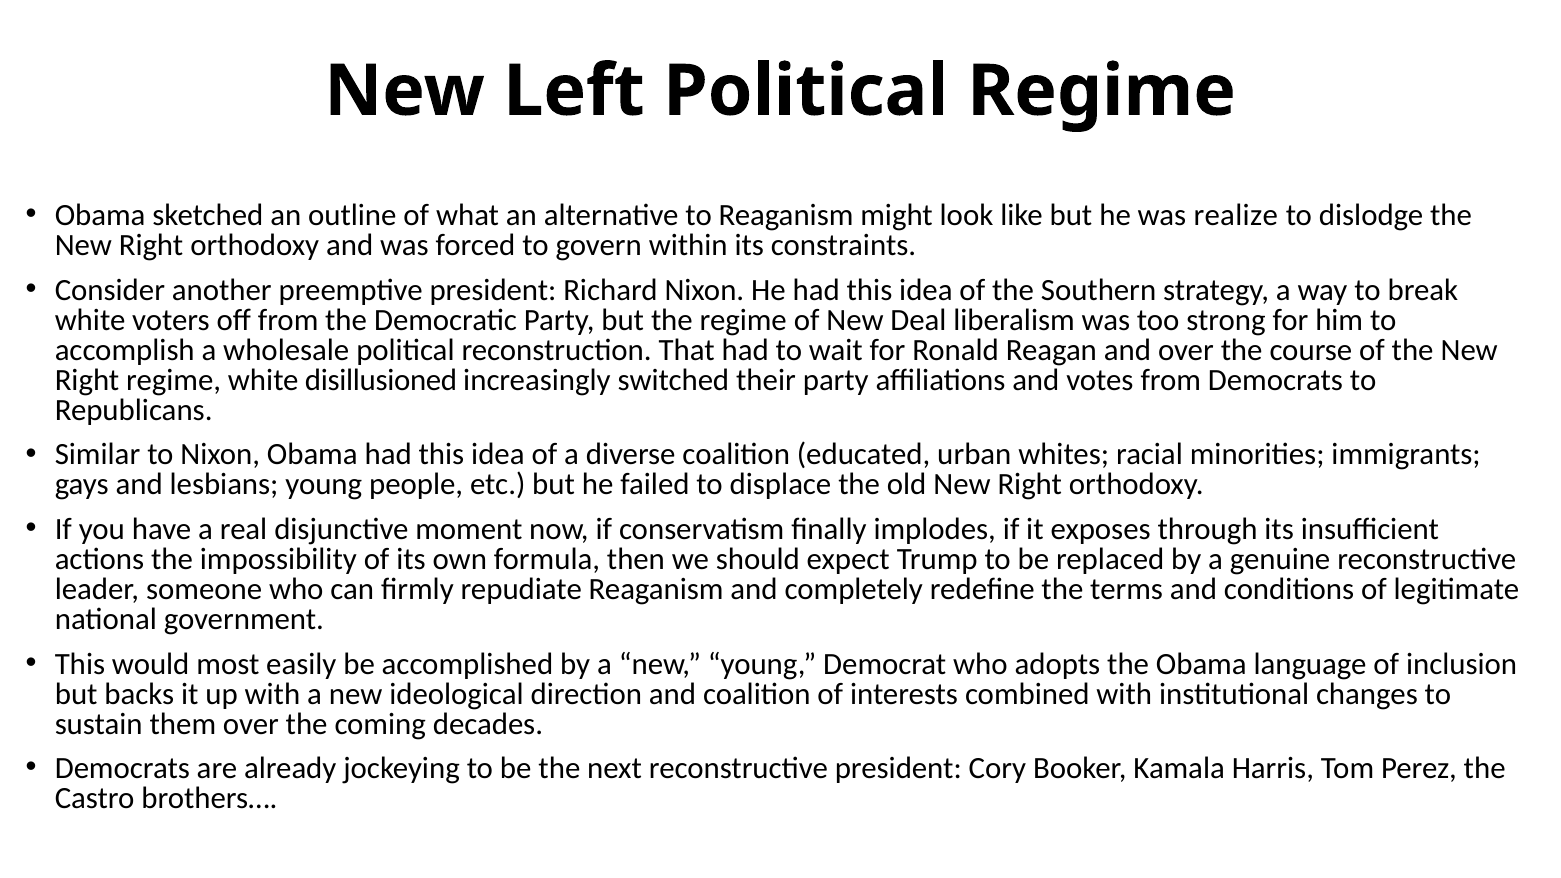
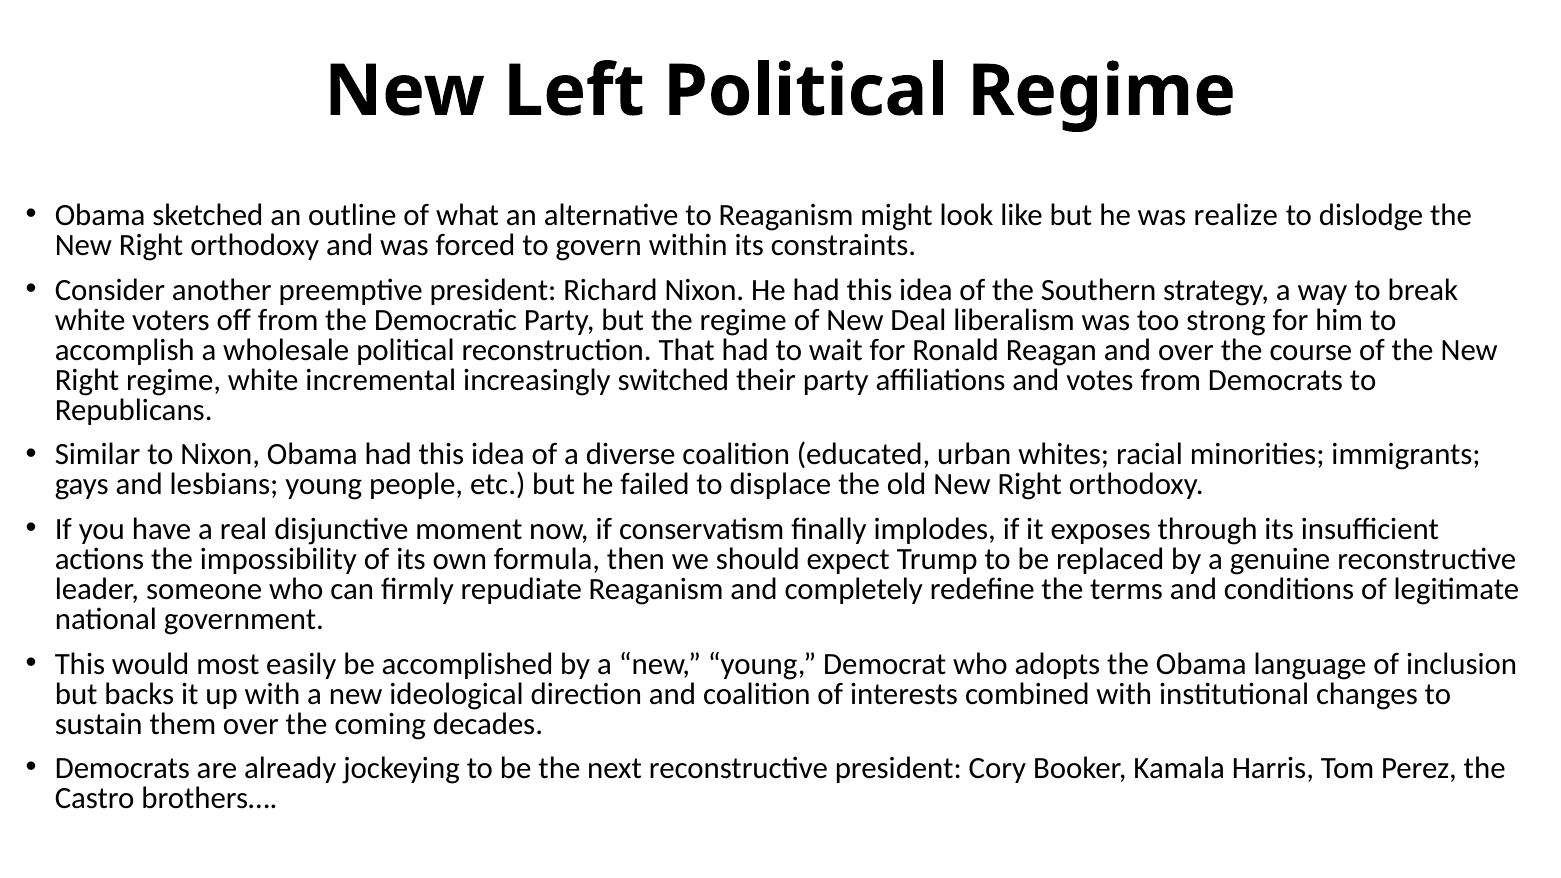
disillusioned: disillusioned -> incremental (381, 380)
